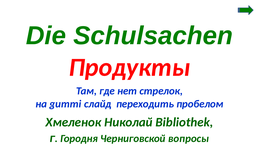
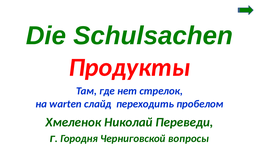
gummi: gummi -> warten (66, 104)
Bibliothek: Bibliothek -> Переведи (184, 122)
